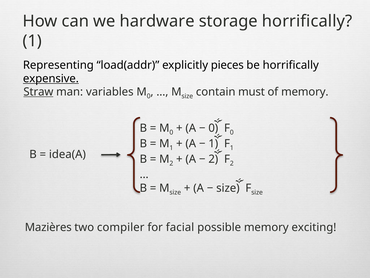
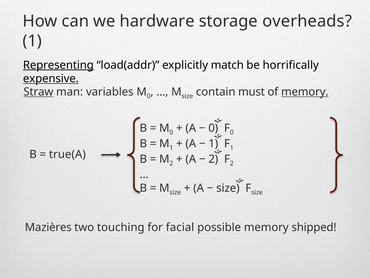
storage horrifically: horrifically -> overheads (307, 21)
Representing underline: none -> present (58, 65)
pieces: pieces -> match (227, 65)
memory underline: none -> present (305, 92)
idea(A: idea(A -> true(A (67, 154)
compiler: compiler -> touching (121, 227)
exciting: exciting -> shipped (314, 227)
